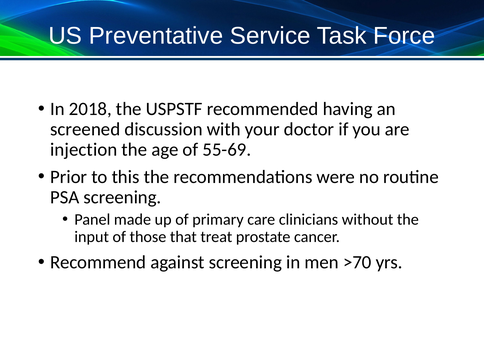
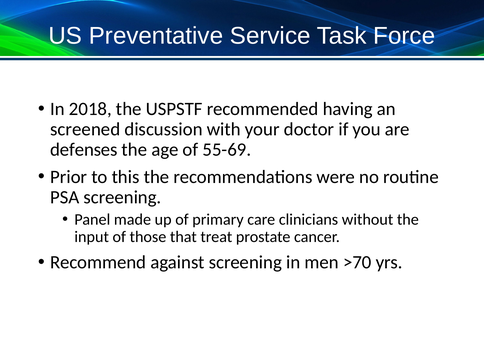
injection: injection -> defenses (84, 150)
